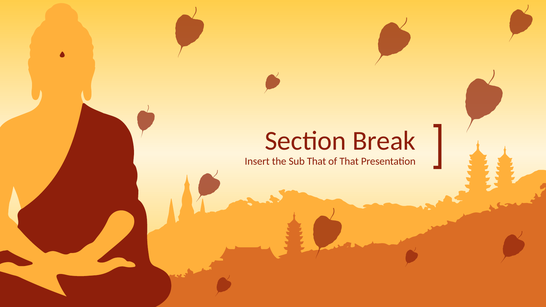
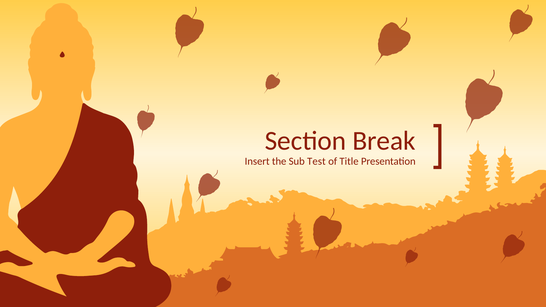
Sub That: That -> Test (316, 161)
of That: That -> Title (349, 161)
